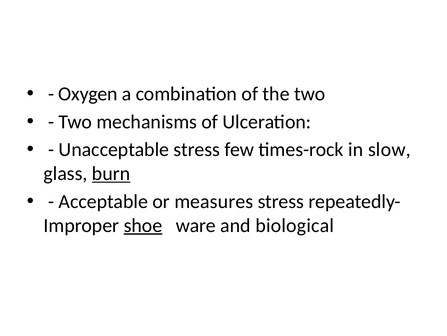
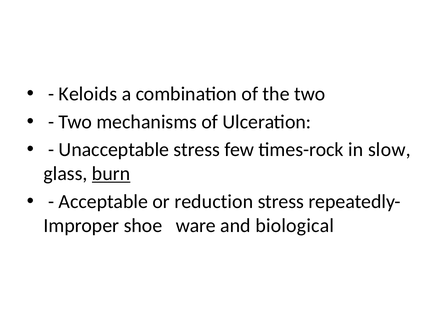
Oxygen: Oxygen -> Keloids (88, 94)
measures: measures -> reduction (214, 201)
shoe underline: present -> none (143, 225)
